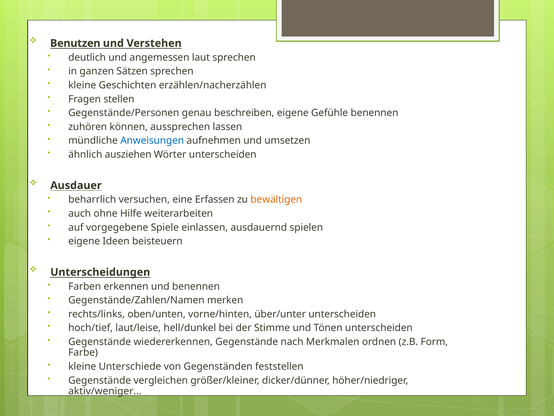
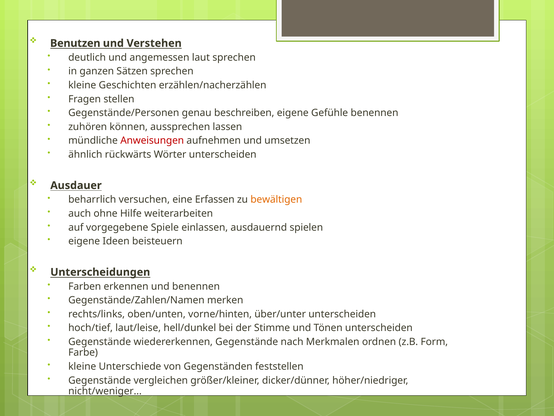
Anweisungen colour: blue -> red (152, 140)
ausziehen: ausziehen -> rückwärts (128, 154)
aktiv/weniger: aktiv/weniger -> nicht/weniger (105, 391)
